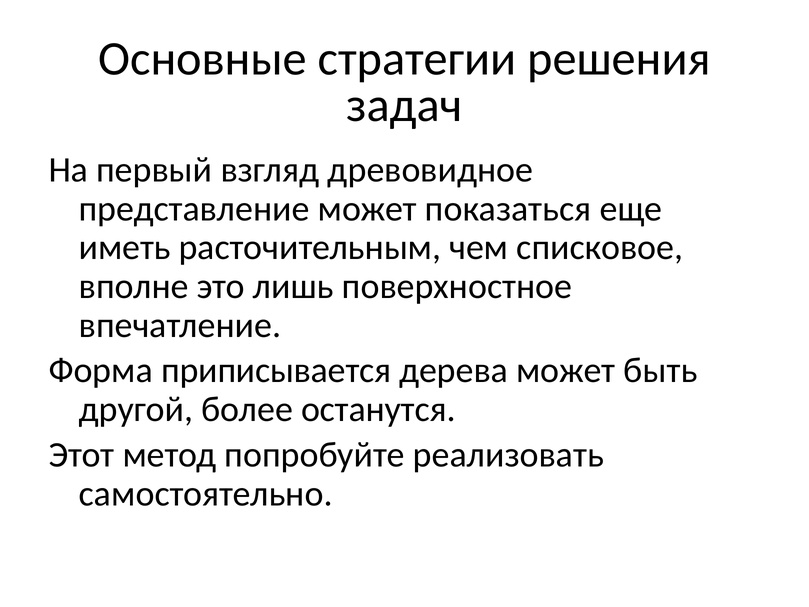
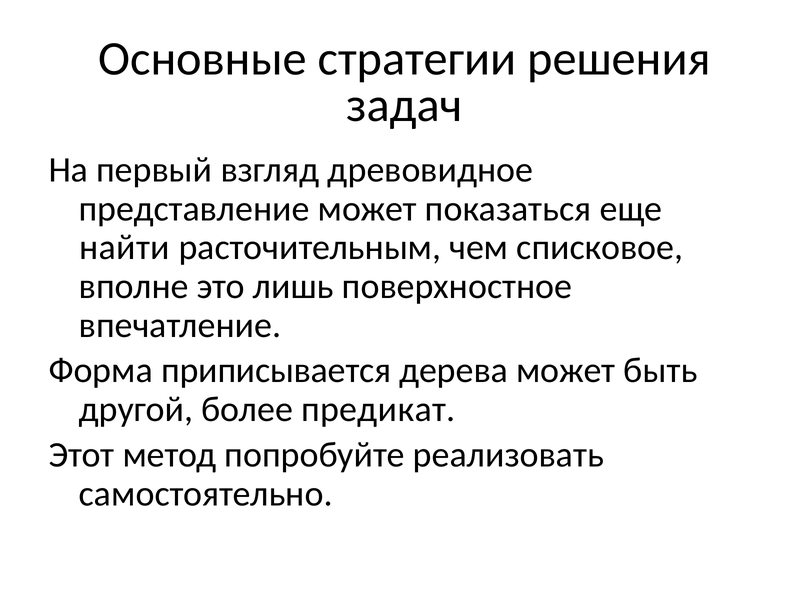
иметь: иметь -> найти (125, 247)
останутся: останутся -> предикат (378, 409)
